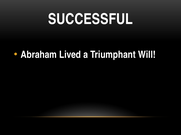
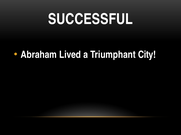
Will: Will -> City (147, 55)
